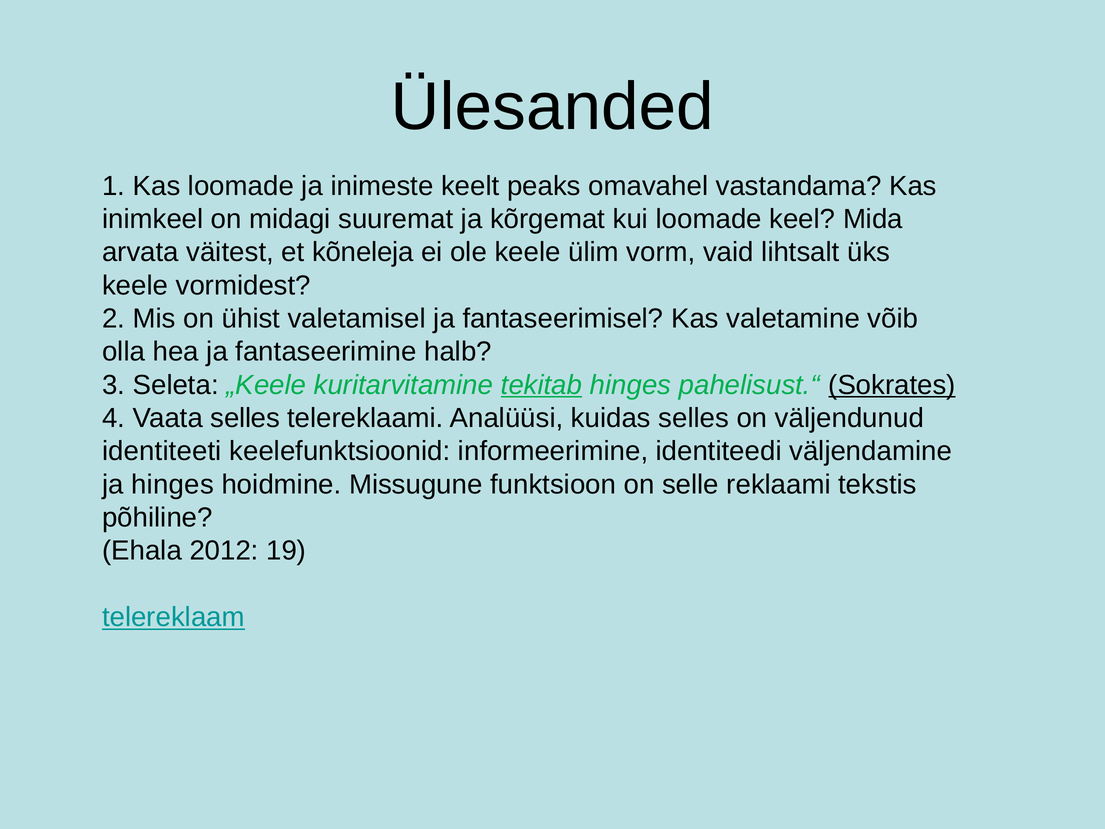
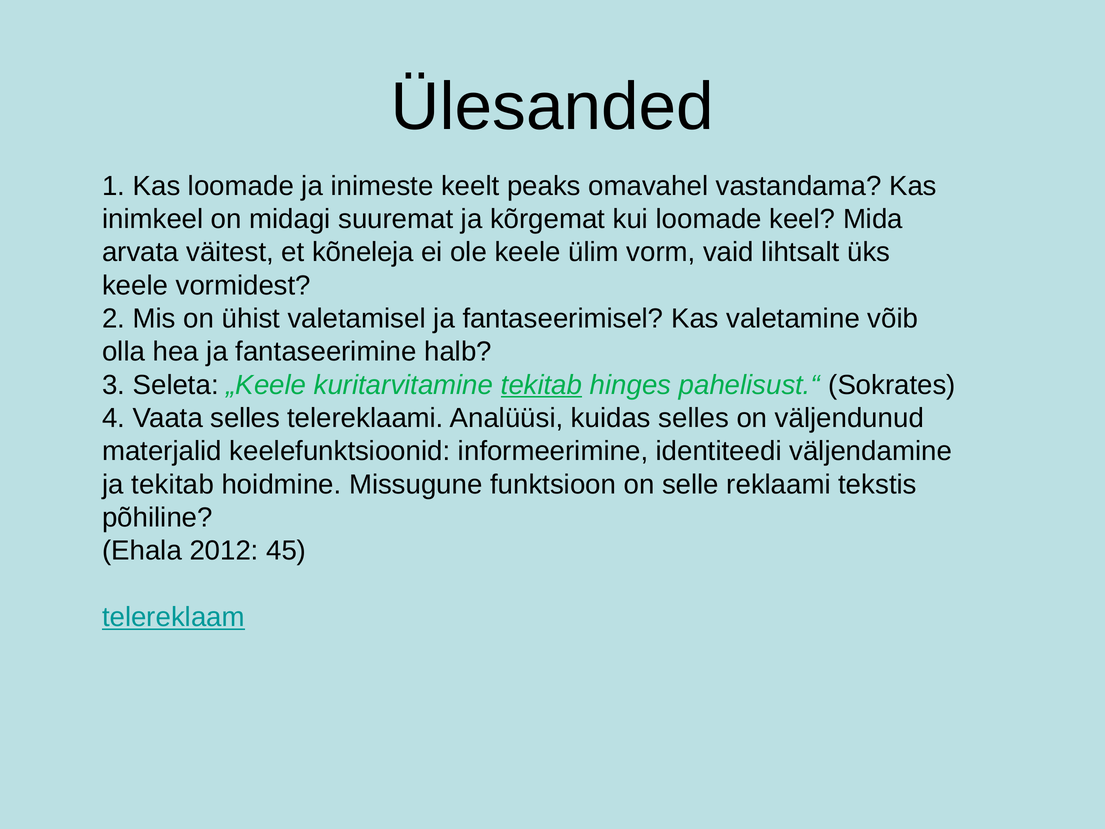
Sokrates underline: present -> none (892, 385)
identiteeti: identiteeti -> materjalid (162, 451)
ja hinges: hinges -> tekitab (173, 484)
19: 19 -> 45 (286, 551)
